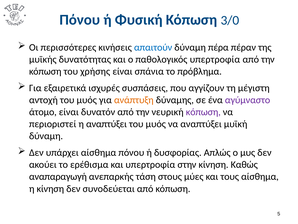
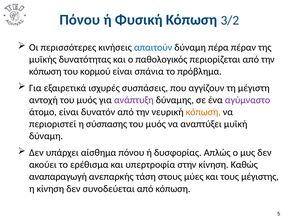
3/0: 3/0 -> 3/2 (230, 20)
παθολογικός υπερτροφία: υπερτροφία -> περιορίζεται (215, 59)
χρήσης: χρήσης -> κορμού (95, 71)
ανάπτυξη colour: orange -> purple (134, 100)
κόπωση colour: purple -> orange (203, 112)
η αναπτύξει: αναπτύξει -> σύσπασης (107, 124)
τους αίσθημα: αίσθημα -> μέγιστης (260, 176)
